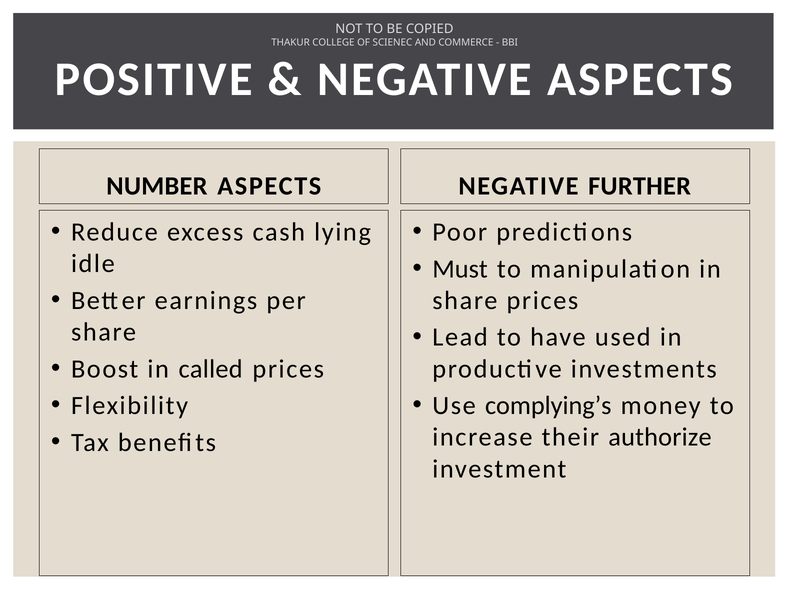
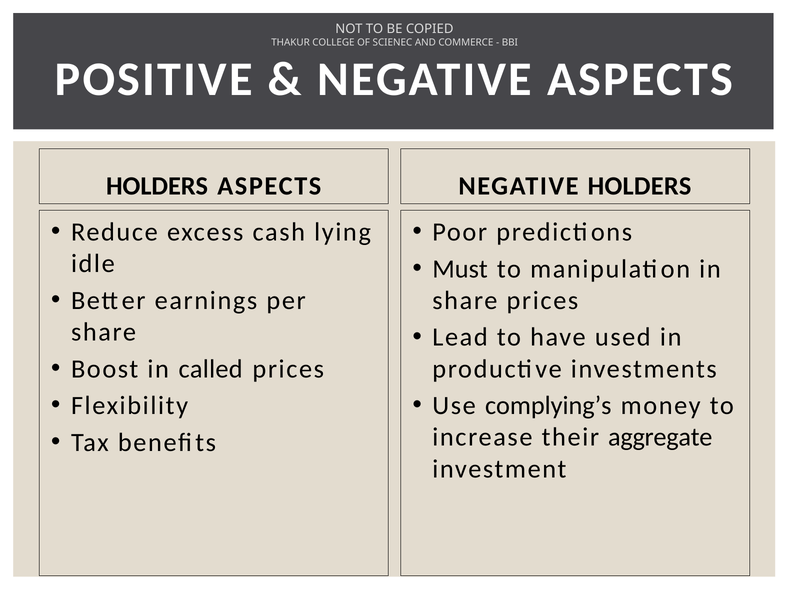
NUMBER: NUMBER -> HOLDERS (157, 186)
NEGATIVE FURTHER: FURTHER -> HOLDERS (640, 186)
authorize: authorize -> aggregate (660, 437)
